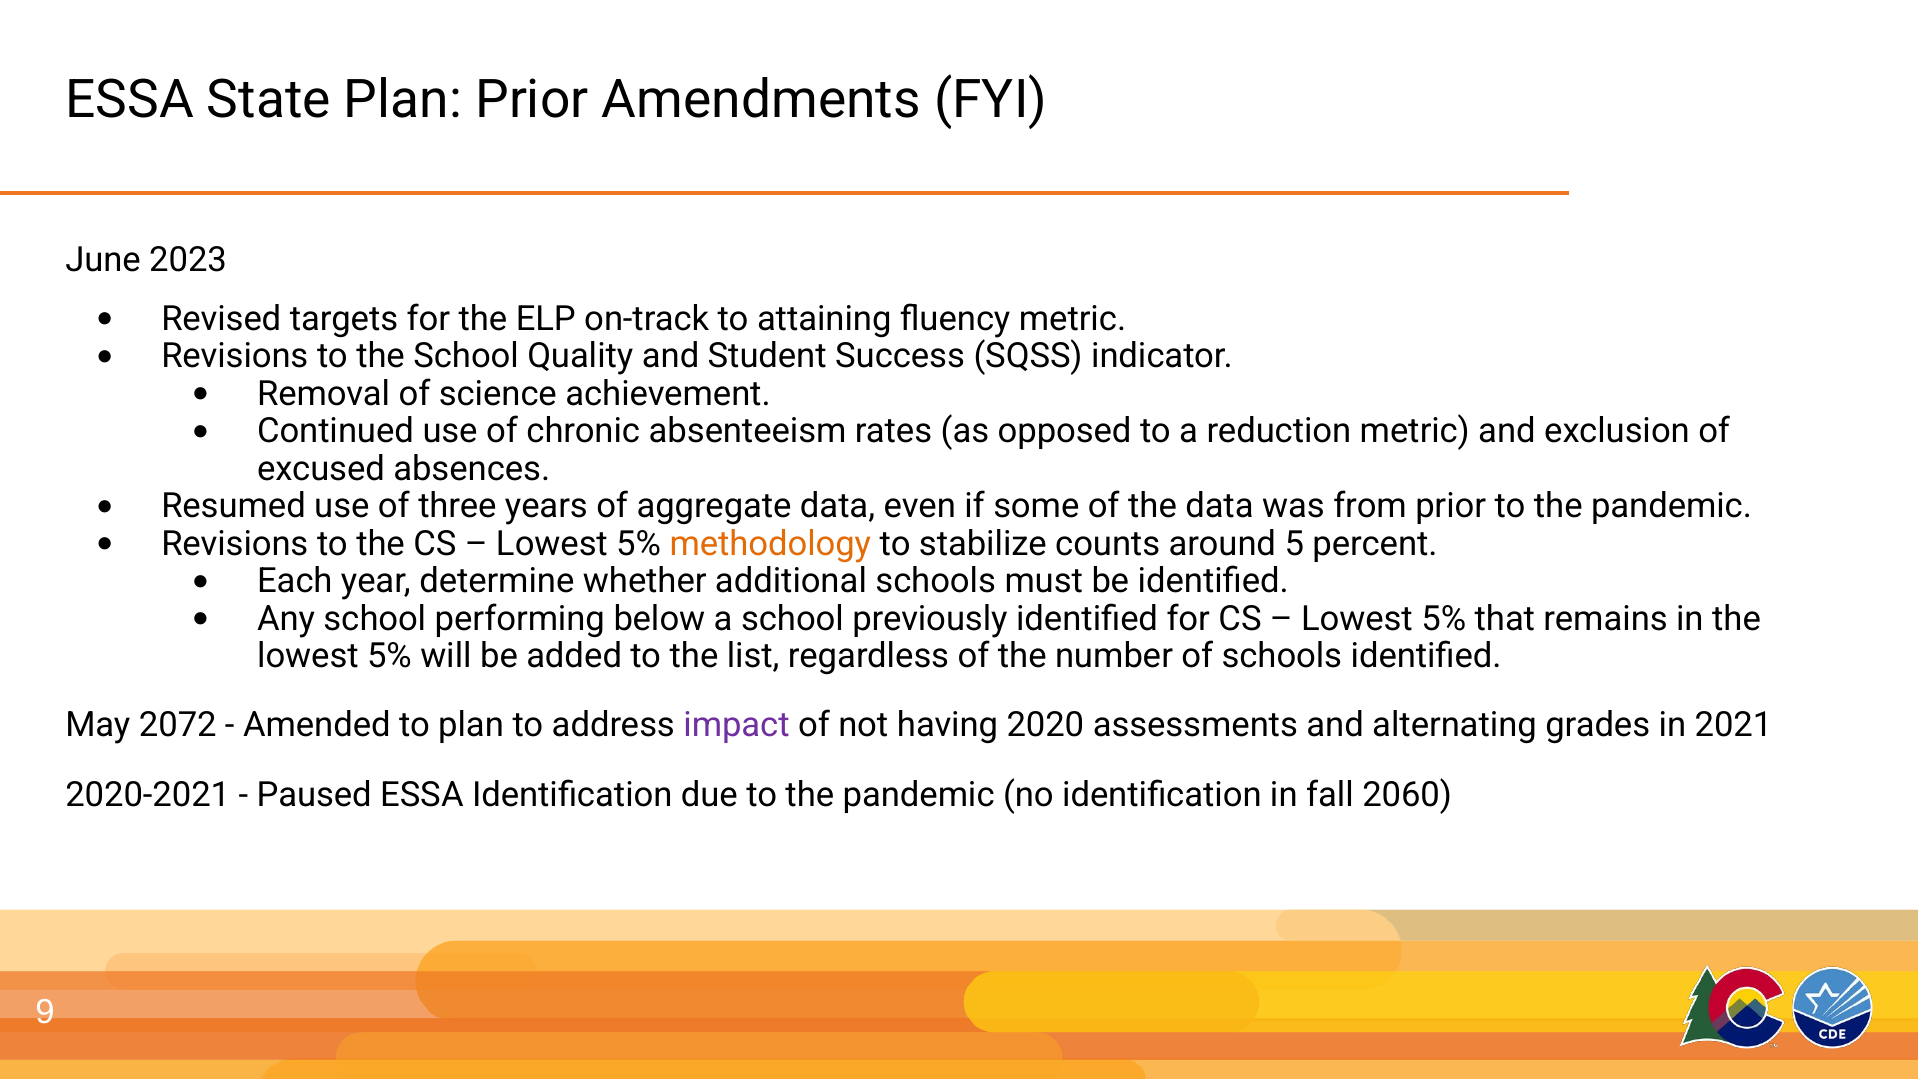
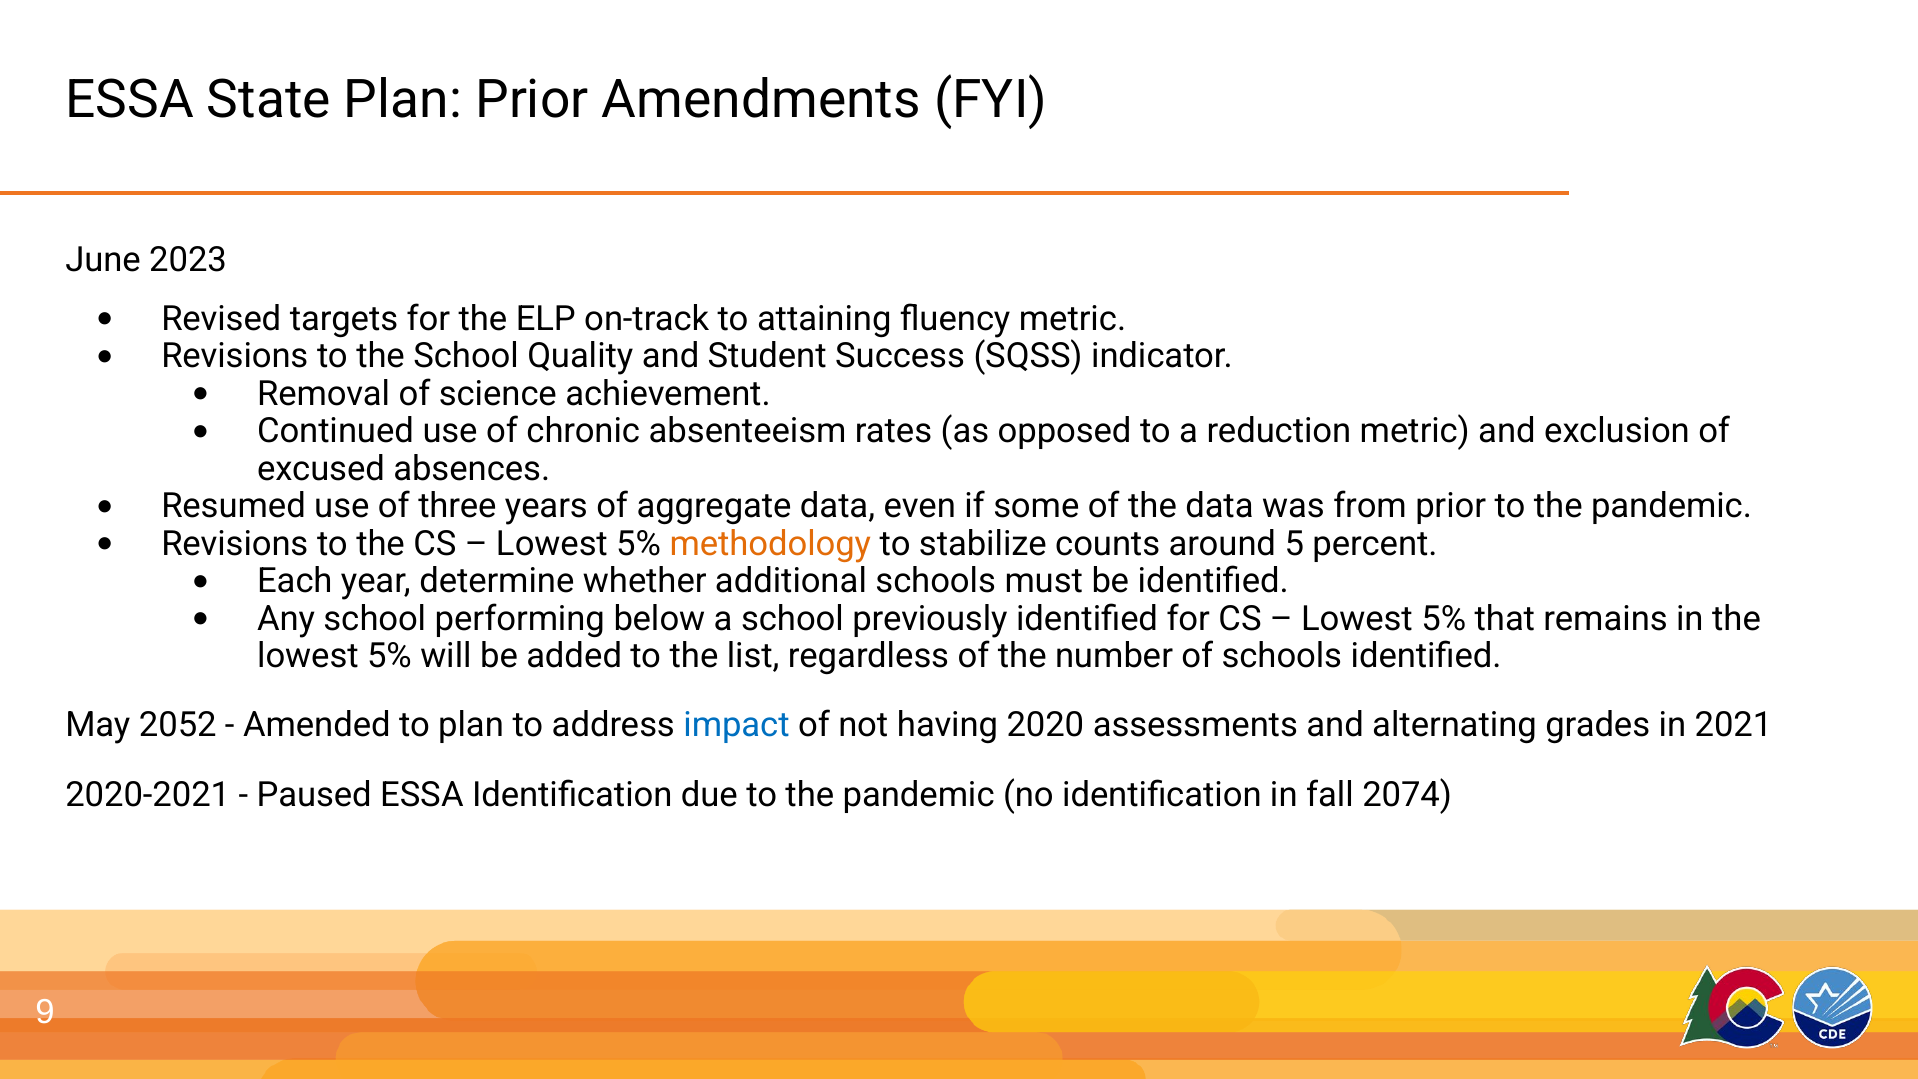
2072: 2072 -> 2052 (178, 725)
impact colour: purple -> blue (737, 725)
2060: 2060 -> 2074 (1407, 795)
